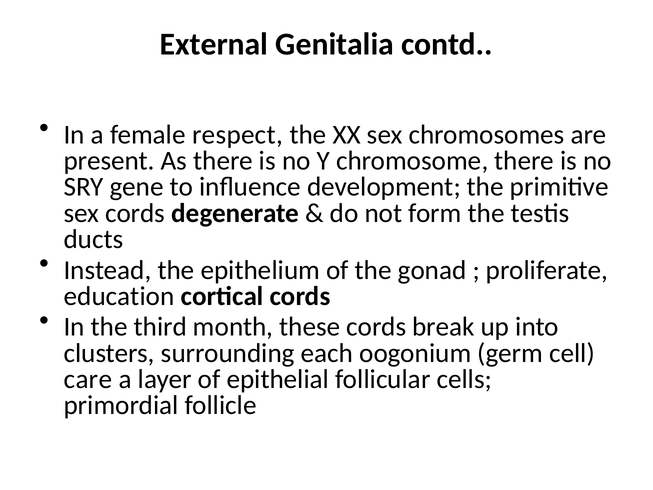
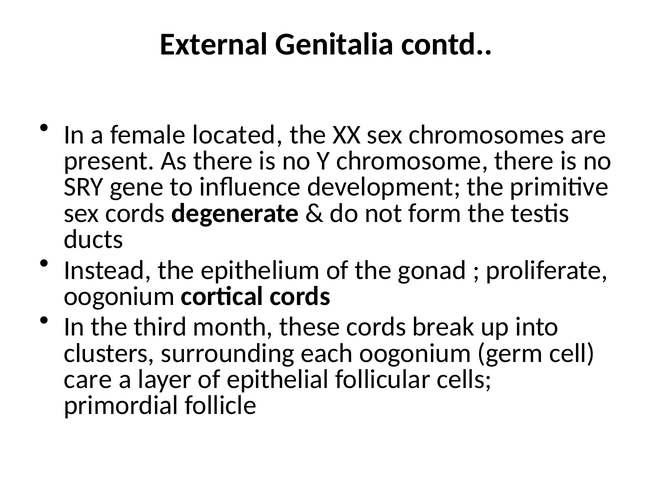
respect: respect -> located (238, 135)
education: education -> oogonium (119, 296)
